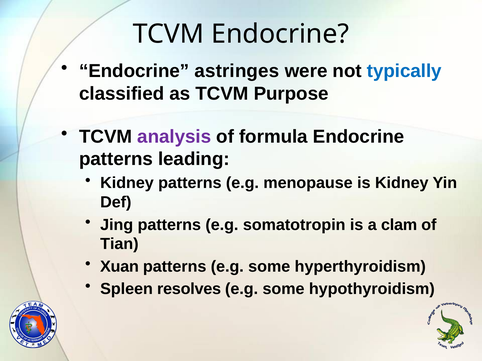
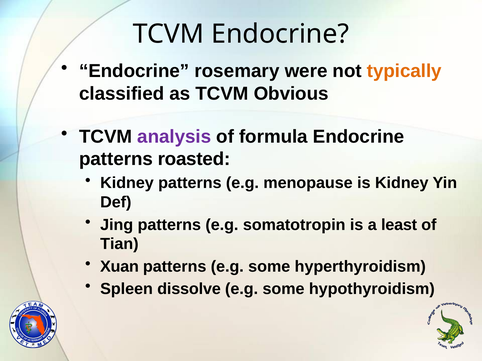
astringes: astringes -> rosemary (237, 71)
typically colour: blue -> orange (404, 71)
Purpose: Purpose -> Obvious (291, 94)
leading: leading -> roasted (194, 159)
clam: clam -> least (399, 225)
resolves: resolves -> dissolve (189, 289)
